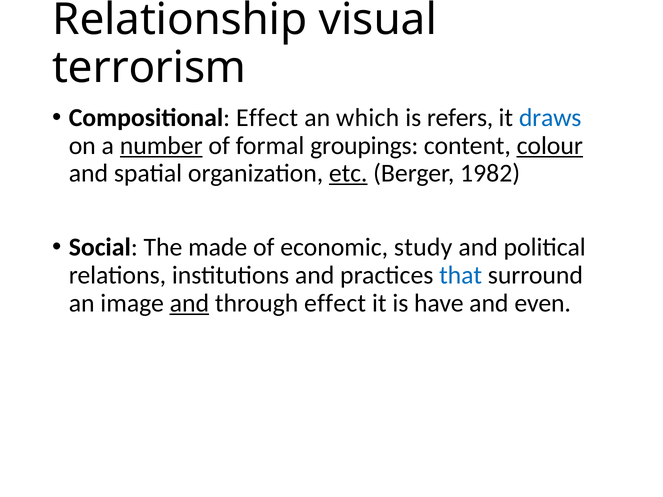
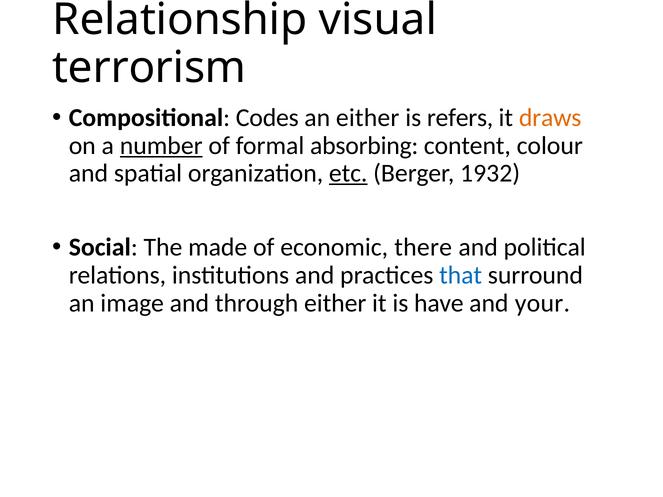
Compositional Effect: Effect -> Codes (267, 118)
an which: which -> either (368, 118)
draws colour: blue -> orange (550, 118)
groupings: groupings -> absorbing (364, 146)
colour underline: present -> none (550, 146)
1982: 1982 -> 1932 (490, 173)
study: study -> there (423, 248)
and underline: present -> none (189, 303)
through effect: effect -> either (335, 303)
even: even -> your (542, 303)
